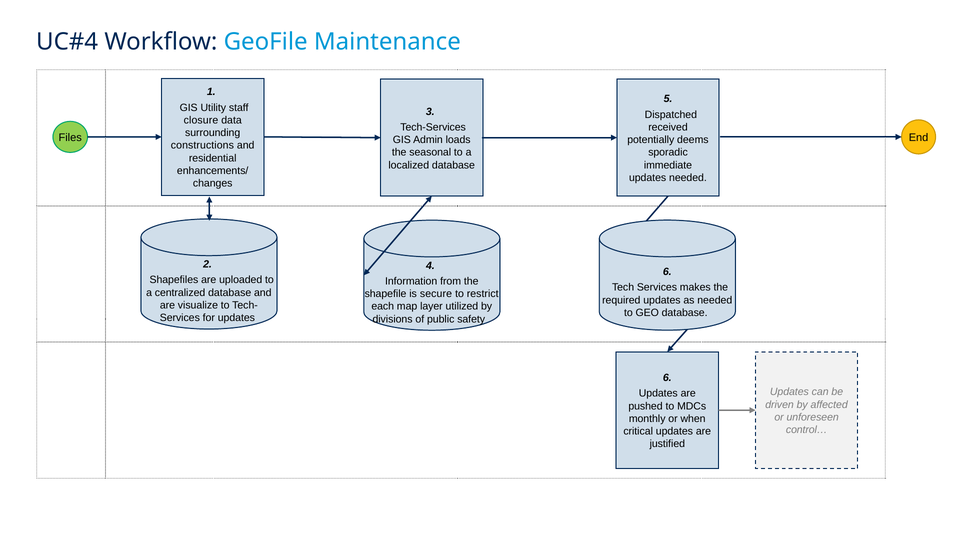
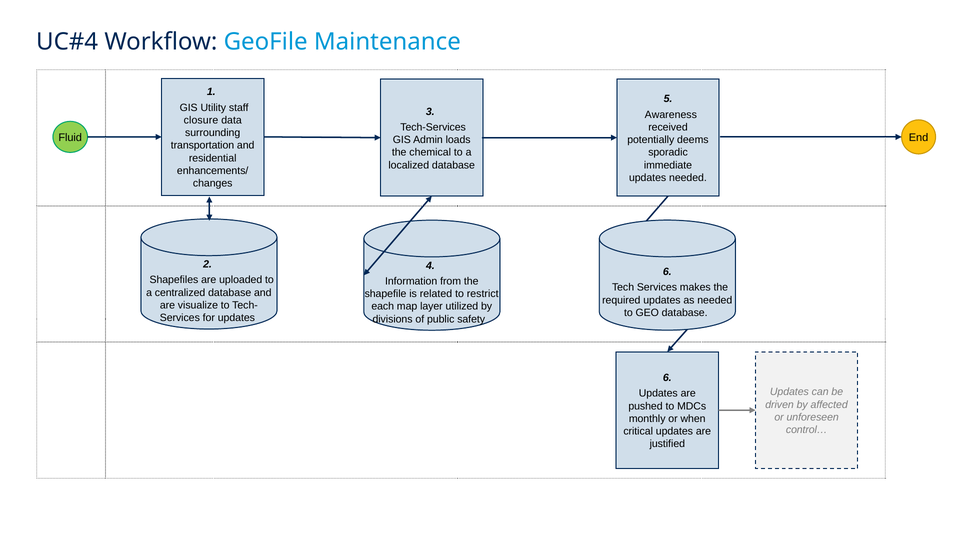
Dispatched: Dispatched -> Awareness (671, 115)
Files: Files -> Fluid (70, 138)
constructions: constructions -> transportation (202, 145)
seasonal: seasonal -> chemical (430, 153)
secure: secure -> related (436, 294)
